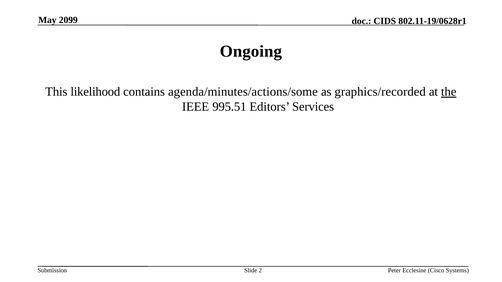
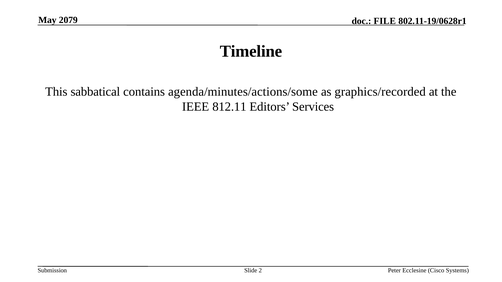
2099: 2099 -> 2079 (68, 20)
CIDS: CIDS -> FILE (385, 21)
Ongoing: Ongoing -> Timeline (251, 51)
likelihood: likelihood -> sabbatical (95, 92)
the underline: present -> none (449, 92)
995.51: 995.51 -> 812.11 (229, 107)
